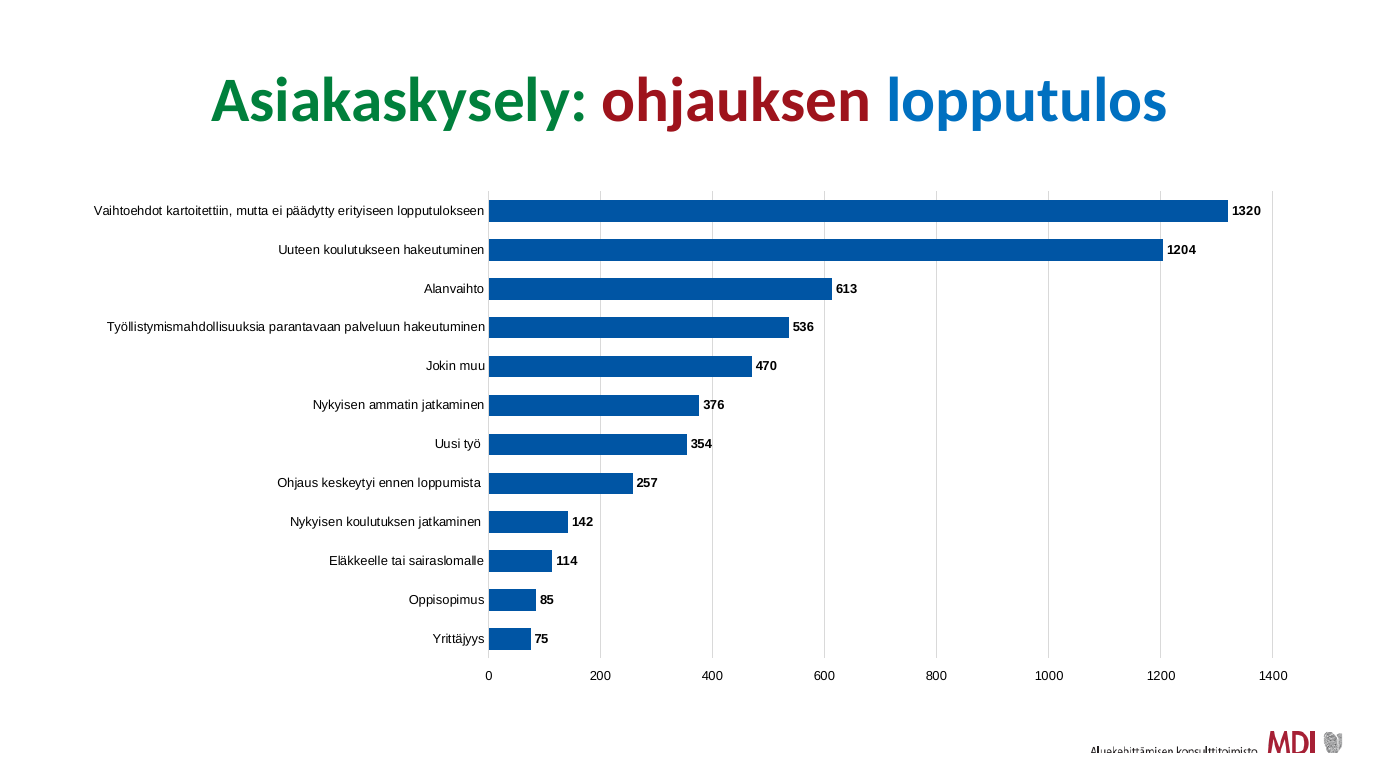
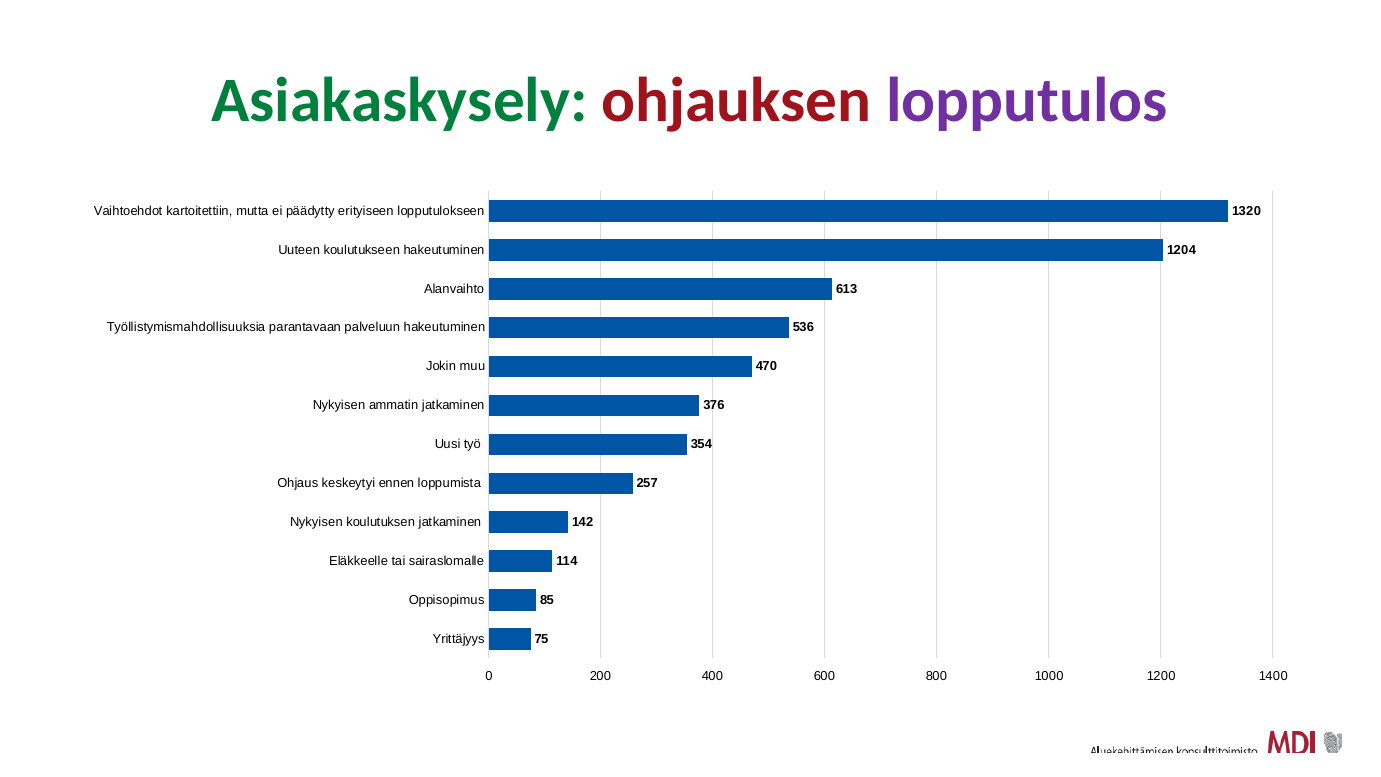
lopputulos colour: blue -> purple (1027, 100)
